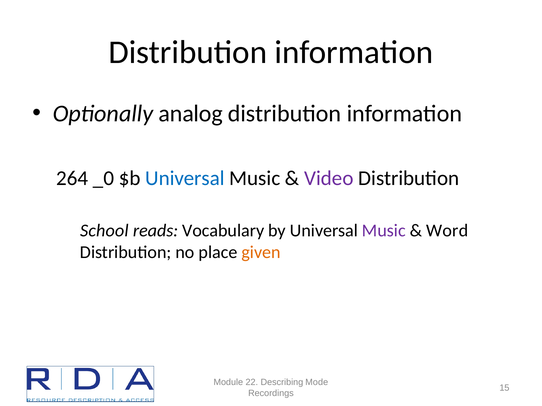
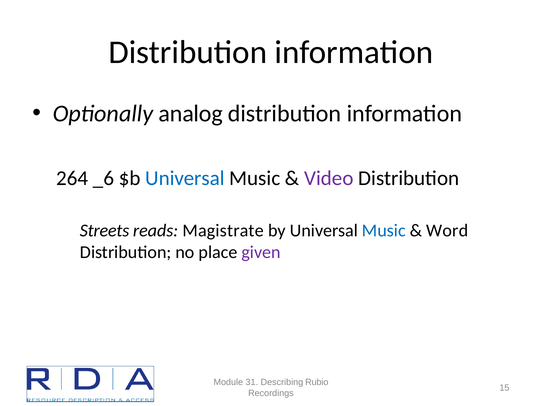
_0: _0 -> _6 (103, 179)
School: School -> Streets (104, 231)
Vocabulary: Vocabulary -> Magistrate (223, 231)
Music colour: purple -> blue (384, 231)
given colour: orange -> purple (261, 252)
22: 22 -> 31 (252, 383)
Mode: Mode -> Rubio (317, 383)
